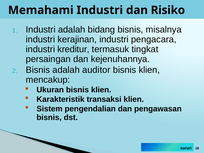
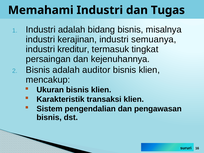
Risiko: Risiko -> Tugas (168, 10)
pengacara: pengacara -> semuanya (154, 39)
